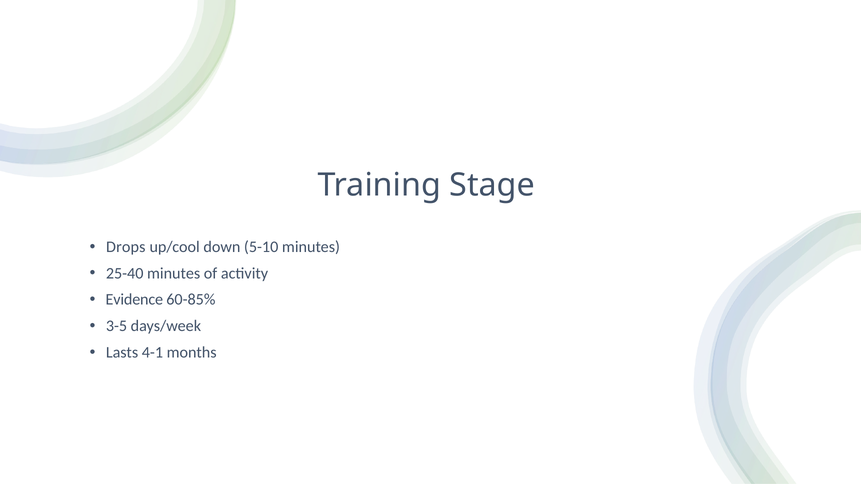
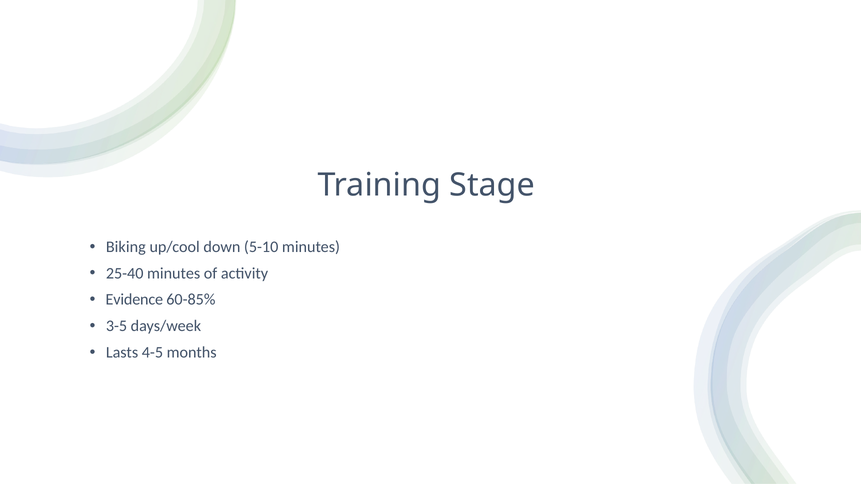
Drops: Drops -> Biking (126, 247)
4-1: 4-1 -> 4-5 (152, 353)
